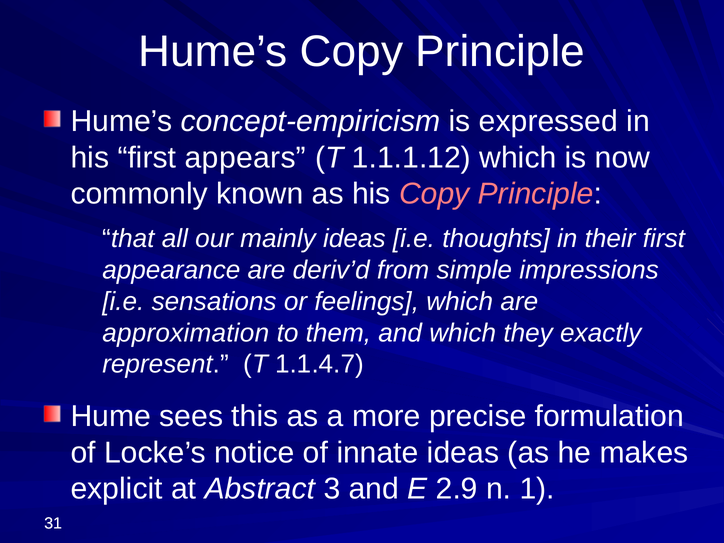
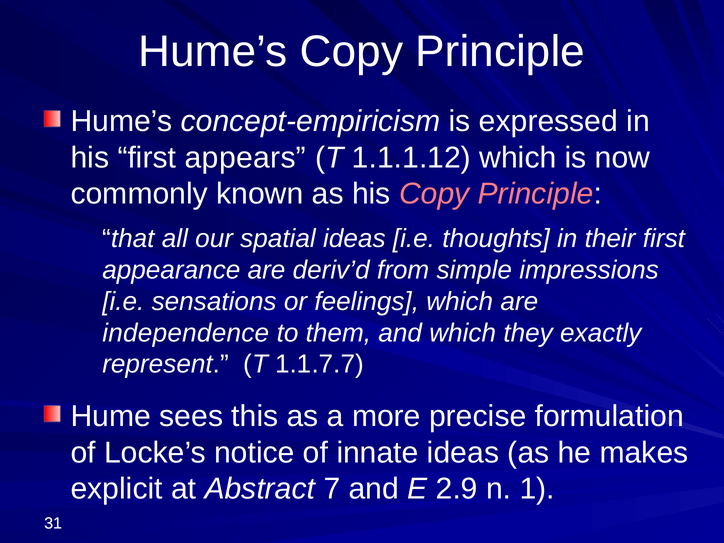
mainly: mainly -> spatial (278, 238)
approximation: approximation -> independence (186, 333)
1.1.4.7: 1.1.4.7 -> 1.1.7.7 (320, 364)
3: 3 -> 7 (332, 489)
